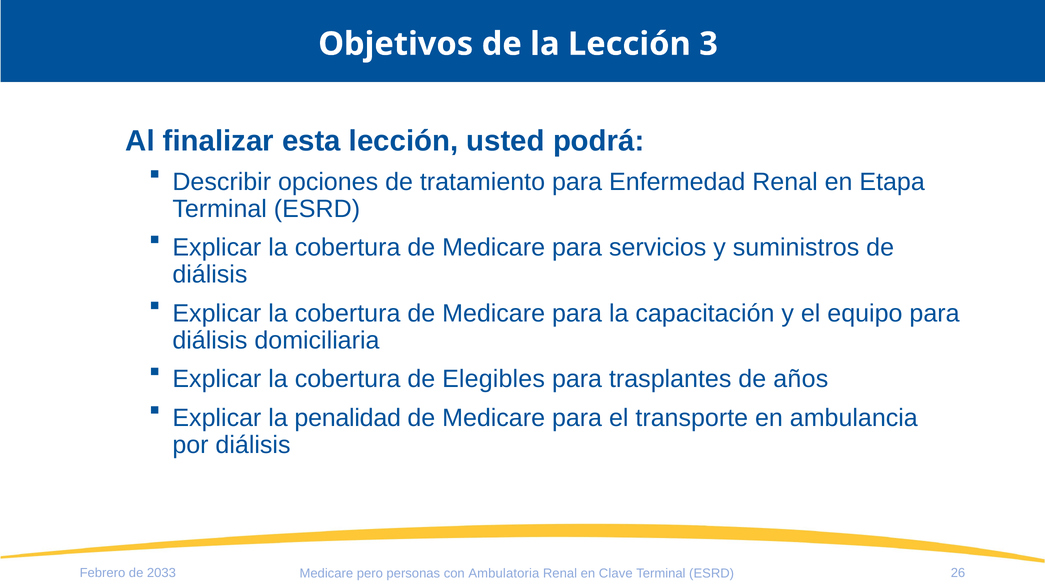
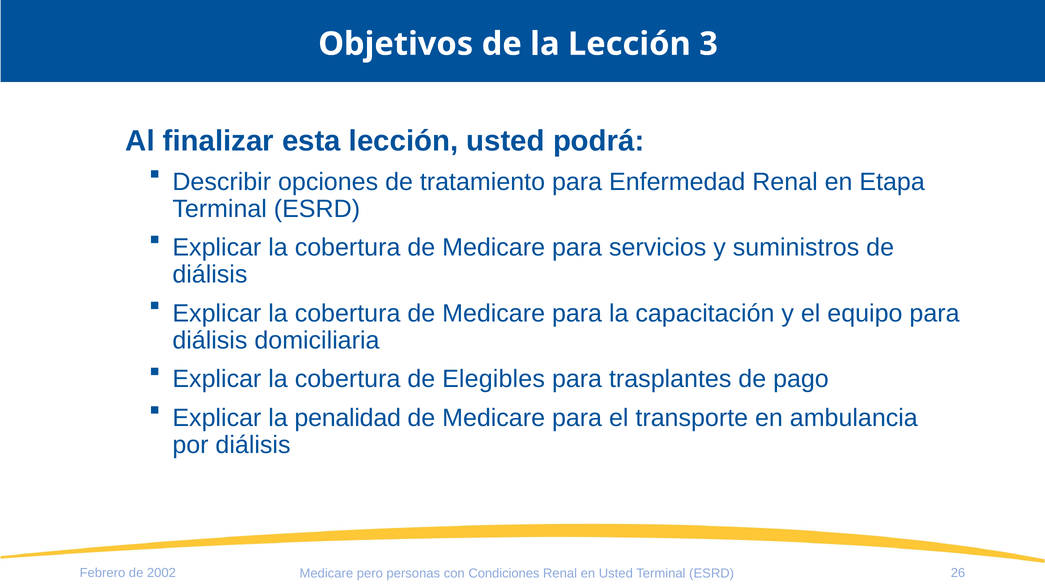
años: años -> pago (801, 379)
2033: 2033 -> 2002 (161, 573)
Ambulatoria: Ambulatoria -> Condiciones (504, 573)
en Clave: Clave -> Usted (616, 573)
